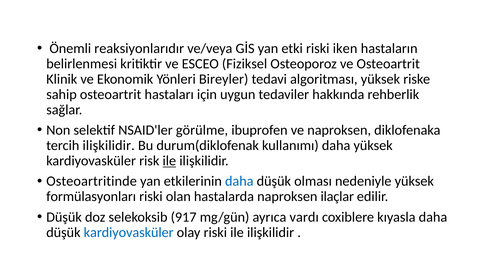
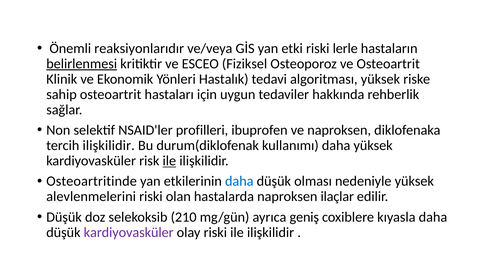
iken: iken -> lerle (345, 48)
belirlenmesi underline: none -> present (82, 64)
Bireyler: Bireyler -> Hastalık (224, 79)
görülme: görülme -> profilleri (202, 130)
formülasyonları: formülasyonları -> alevlenmelerini (91, 197)
917: 917 -> 210 (184, 217)
vardı: vardı -> geniş (304, 217)
kardiyovasküler colour: blue -> purple (129, 232)
